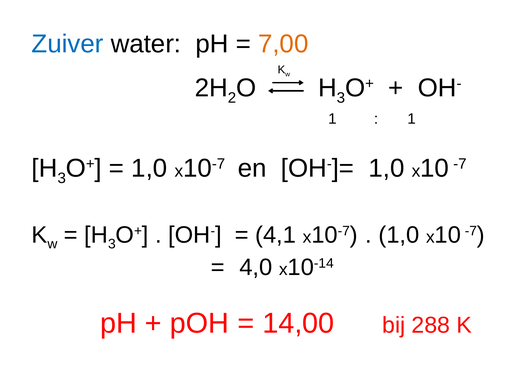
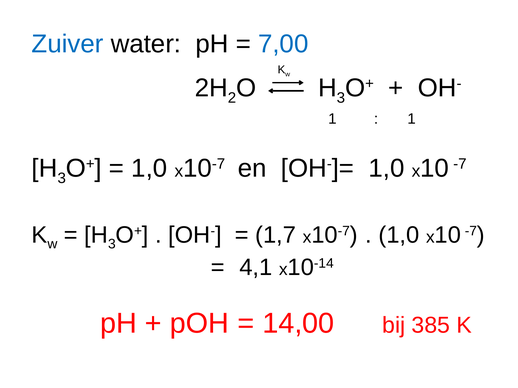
7,00 colour: orange -> blue (283, 44)
4,1: 4,1 -> 1,7 (276, 235)
4,0: 4,0 -> 4,1 (256, 268)
288: 288 -> 385 (431, 326)
